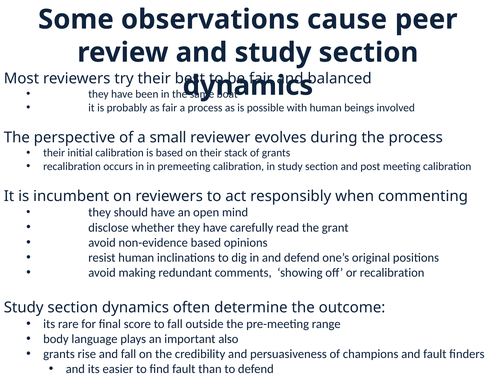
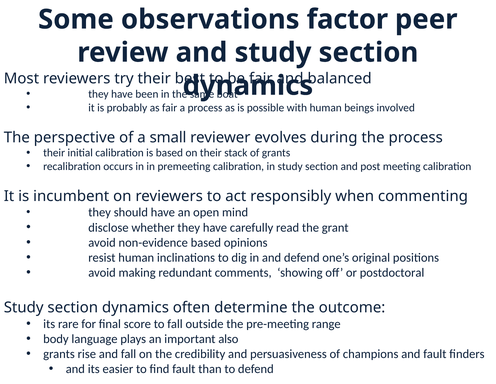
cause: cause -> factor (347, 19)
or recalibration: recalibration -> postdoctoral (392, 272)
